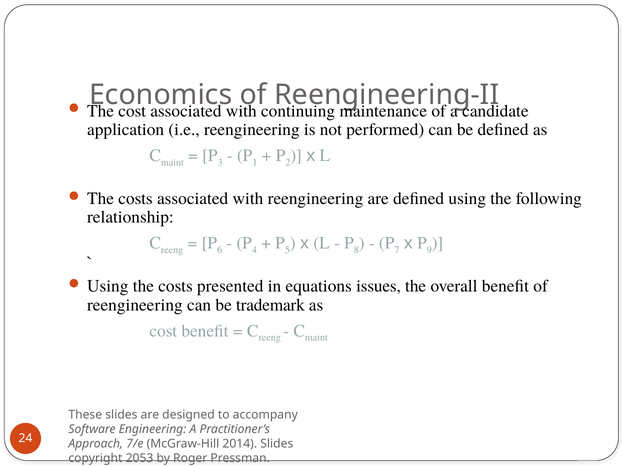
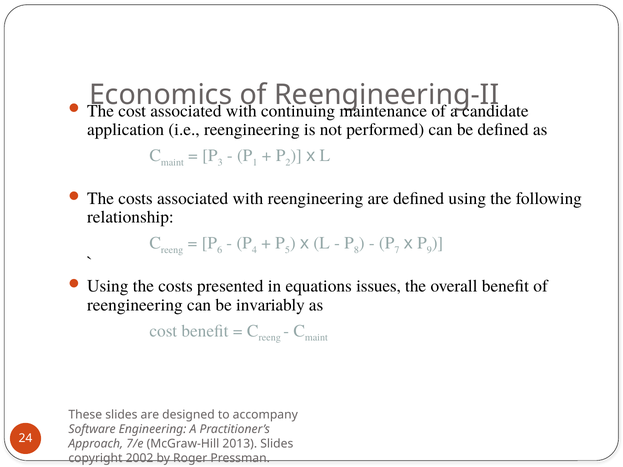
trademark: trademark -> invariably (270, 305)
2014: 2014 -> 2013 (240, 444)
2053: 2053 -> 2002 (140, 459)
